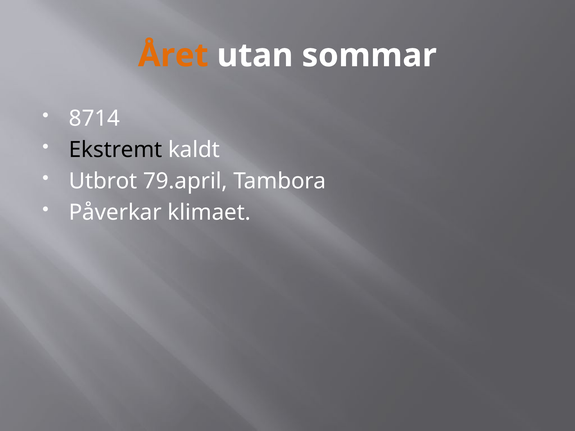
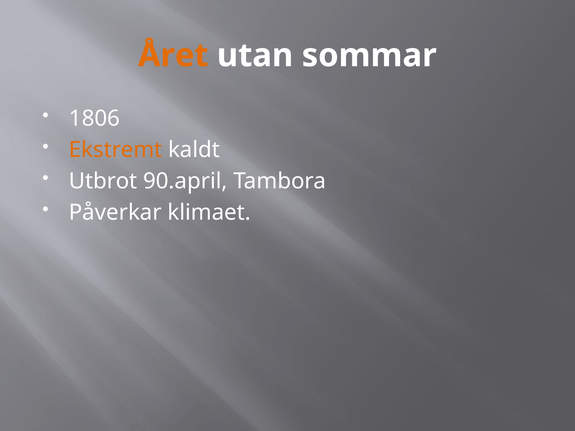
8714: 8714 -> 1806 (94, 118)
Ekstremt colour: black -> orange (116, 150)
79.april: 79.april -> 90.april (185, 181)
